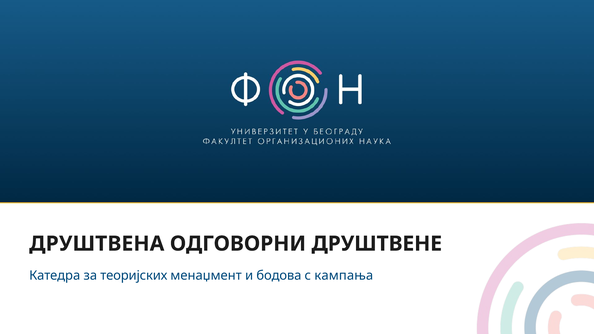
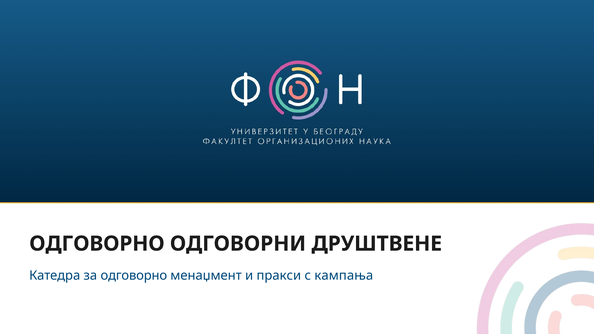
ДРУШТВЕНА: ДРУШТВЕНА -> ОДГОВОРНО (97, 244)
за теоријских: теоријских -> одговорно (134, 276)
бодова: бодова -> пракси (279, 276)
